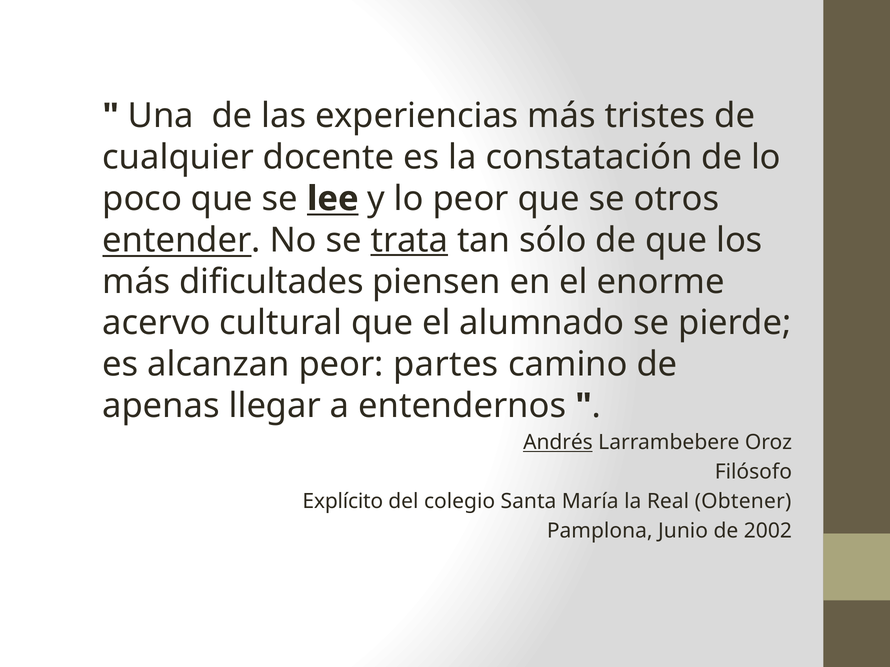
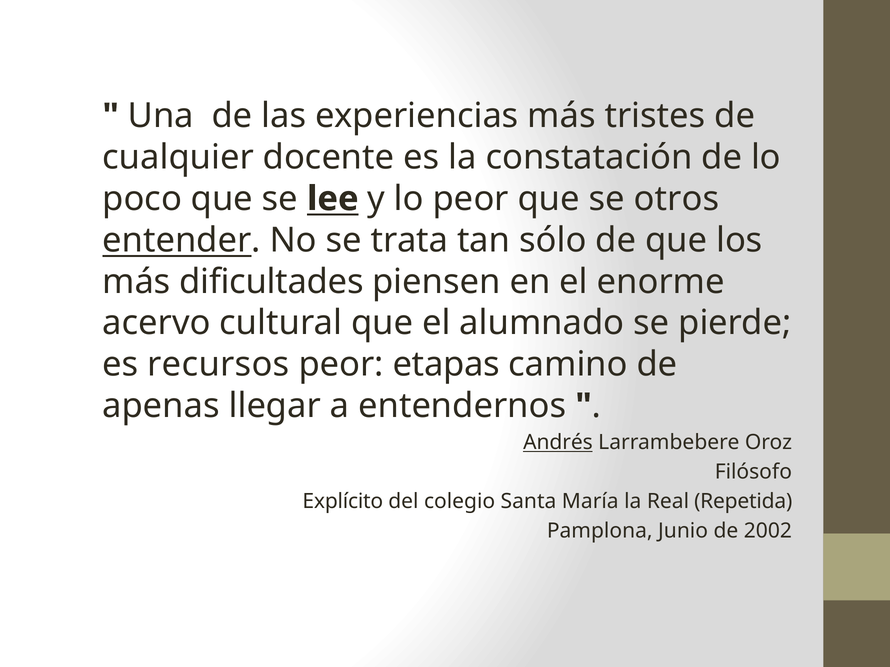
trata underline: present -> none (409, 240)
alcanzan: alcanzan -> recursos (218, 365)
partes: partes -> etapas (446, 365)
Obtener: Obtener -> Repetida (743, 502)
